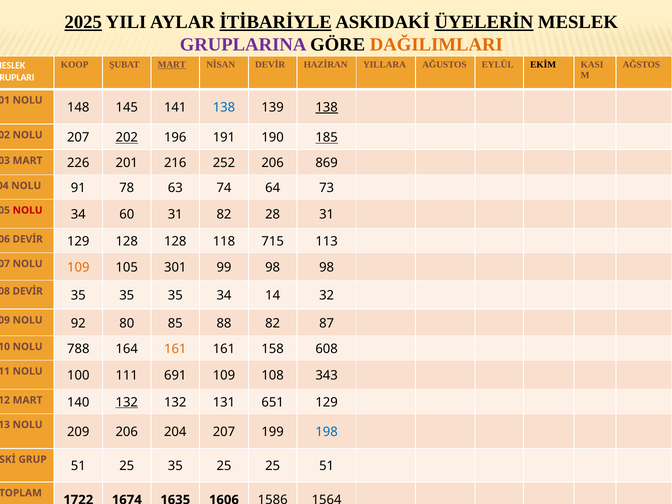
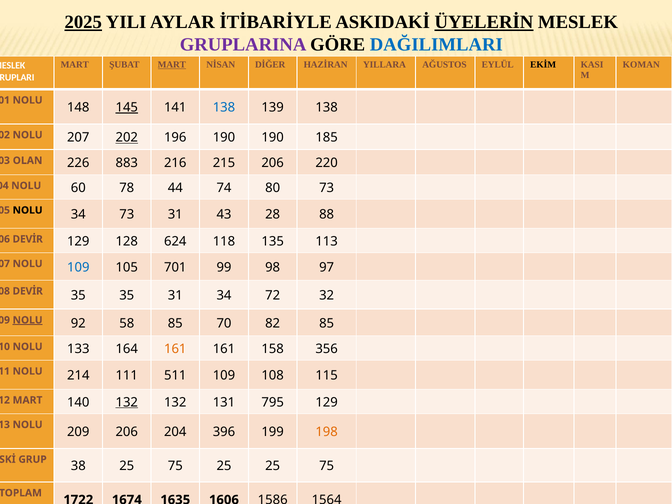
İTİBARİYLE underline: present -> none (276, 22)
DAĞILIMLARI colour: orange -> blue (436, 45)
KOOP: KOOP -> MART (75, 65)
NİSAN DEVİR: DEVİR -> DİĞER (270, 65)
AĞSTOS: AĞSTOS -> KOMAN (641, 65)
145 underline: none -> present (127, 107)
138 underline: present -> none (327, 107)
196 191: 191 -> 190 (224, 138)
185 underline: present -> none (327, 138)
MART: MART -> OLAN (28, 161)
201: 201 -> 883 (127, 163)
252: 252 -> 215 (224, 163)
869: 869 -> 220 (327, 163)
91: 91 -> 60 (78, 188)
63: 63 -> 44 (175, 188)
64: 64 -> 80 (273, 188)
NOLU colour: red -> black (28, 210)
34 60: 60 -> 73 (127, 215)
31 82: 82 -> 43 (224, 215)
28 31: 31 -> 88 (327, 215)
128 128: 128 -> 624 (175, 241)
715: 715 -> 135 (273, 241)
109 colour: orange -> blue (78, 267)
301: 301 -> 701 (175, 267)
98 98: 98 -> 97 (327, 267)
35 35 35: 35 -> 31 (175, 295)
14: 14 -> 72 (273, 295)
NOLU underline: none -> present (28, 320)
80: 80 -> 58 (127, 323)
88: 88 -> 70 (224, 323)
82 87: 87 -> 85 (327, 323)
788: 788 -> 133 (78, 349)
608: 608 -> 356 (327, 349)
100: 100 -> 214 (78, 375)
691: 691 -> 511 (175, 375)
343: 343 -> 115 (327, 375)
651: 651 -> 795 (273, 402)
204 207: 207 -> 396 (224, 432)
198 colour: blue -> orange (327, 432)
GRUP 51: 51 -> 38 (78, 466)
35: 35 -> 75 (175, 466)
25 25 51: 51 -> 75 (327, 466)
